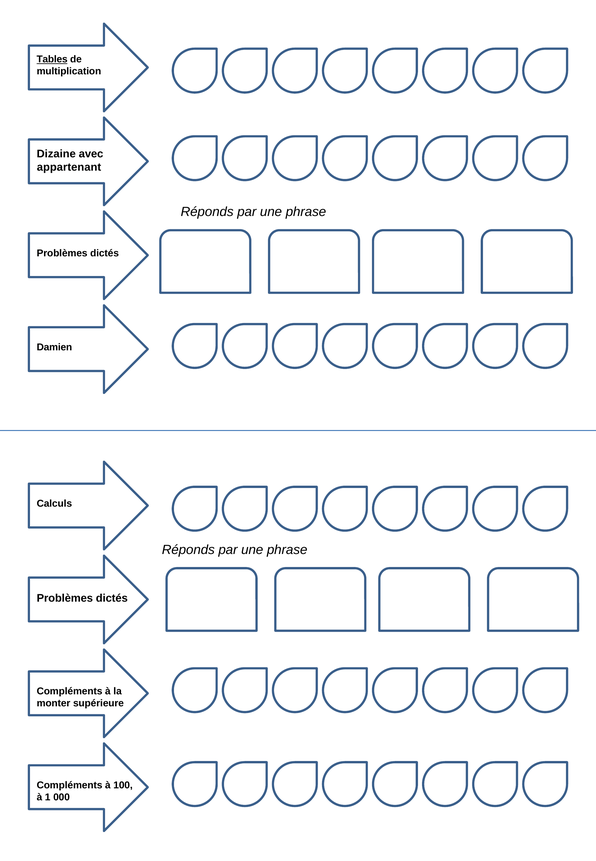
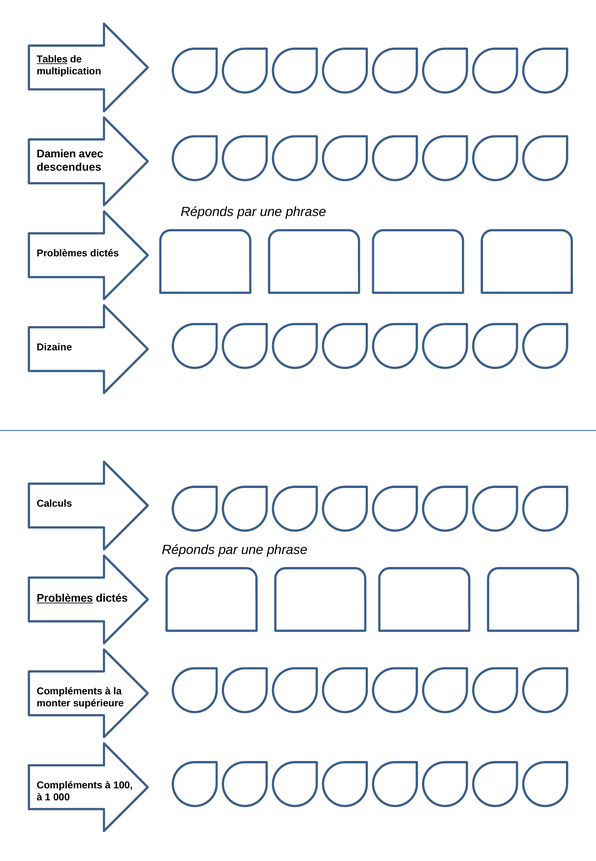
Dizaine: Dizaine -> Damien (56, 154)
appartenant: appartenant -> descendues (69, 167)
Damien: Damien -> Dizaine (54, 347)
Problèmes underline: none -> present (65, 598)
